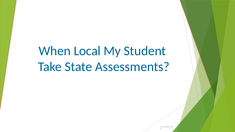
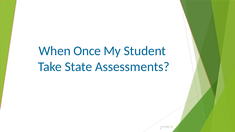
Local: Local -> Once (87, 51)
